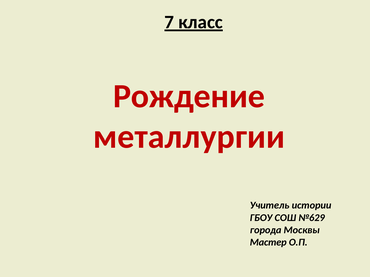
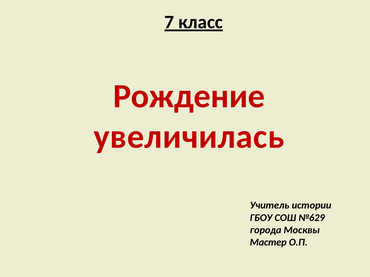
металлургии: металлургии -> увеличилась (189, 137)
